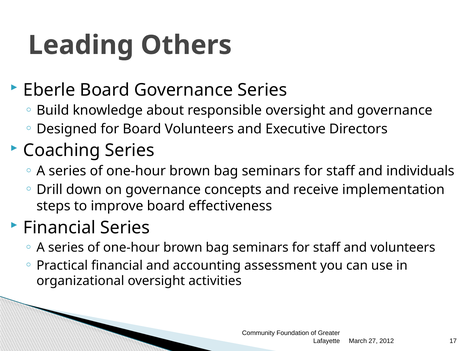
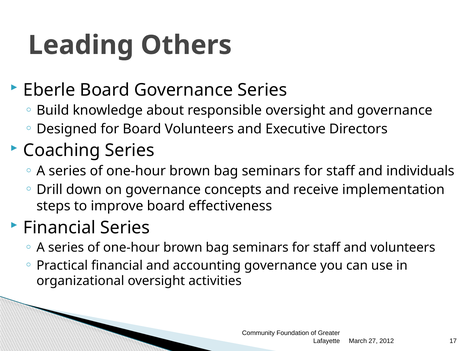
accounting assessment: assessment -> governance (280, 265)
